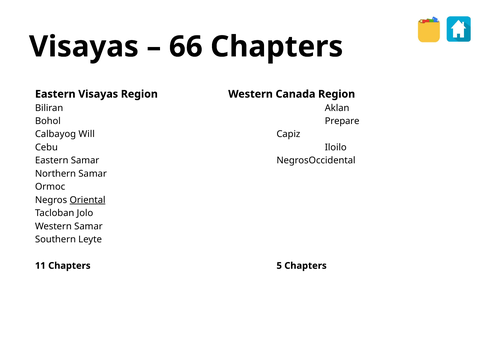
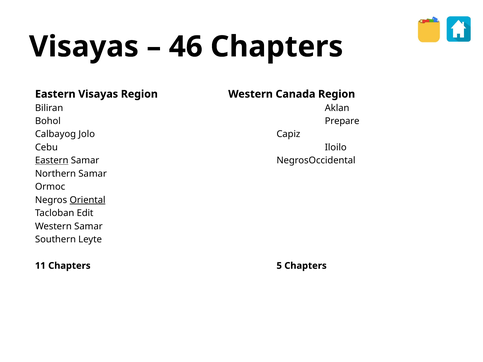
66: 66 -> 46 (186, 47)
Will: Will -> Jolo (87, 134)
Eastern underline: none -> present (52, 161)
Jolo: Jolo -> Edit (85, 213)
